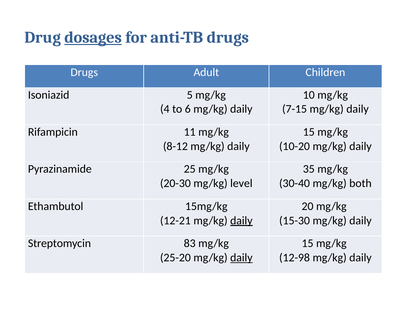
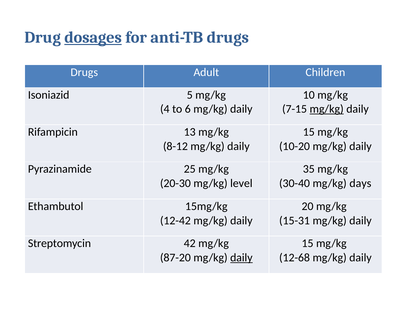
mg/kg underline: none -> present (327, 109)
11: 11 -> 13 (190, 132)
both: both -> days (360, 183)
12-21: 12-21 -> 12-42 (175, 220)
daily underline: present -> none (241, 220)
15-30: 15-30 -> 15-31 (295, 220)
83: 83 -> 42 (190, 243)
25-20: 25-20 -> 87-20 (175, 258)
12-98: 12-98 -> 12-68 (295, 258)
